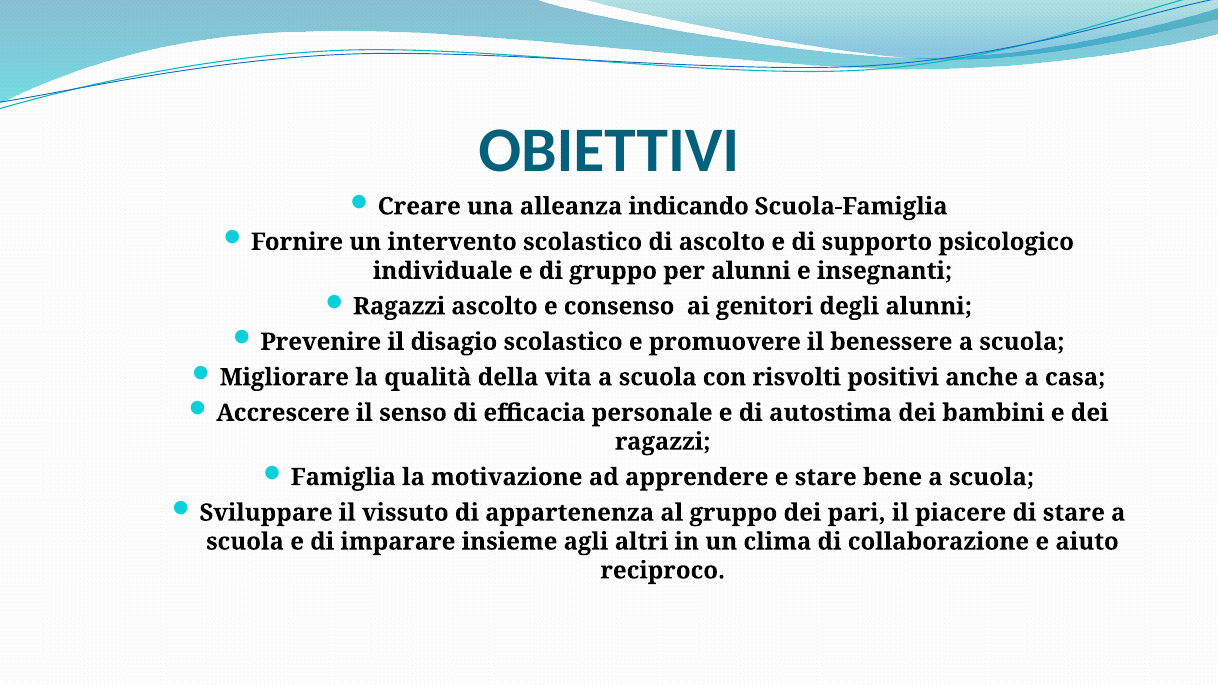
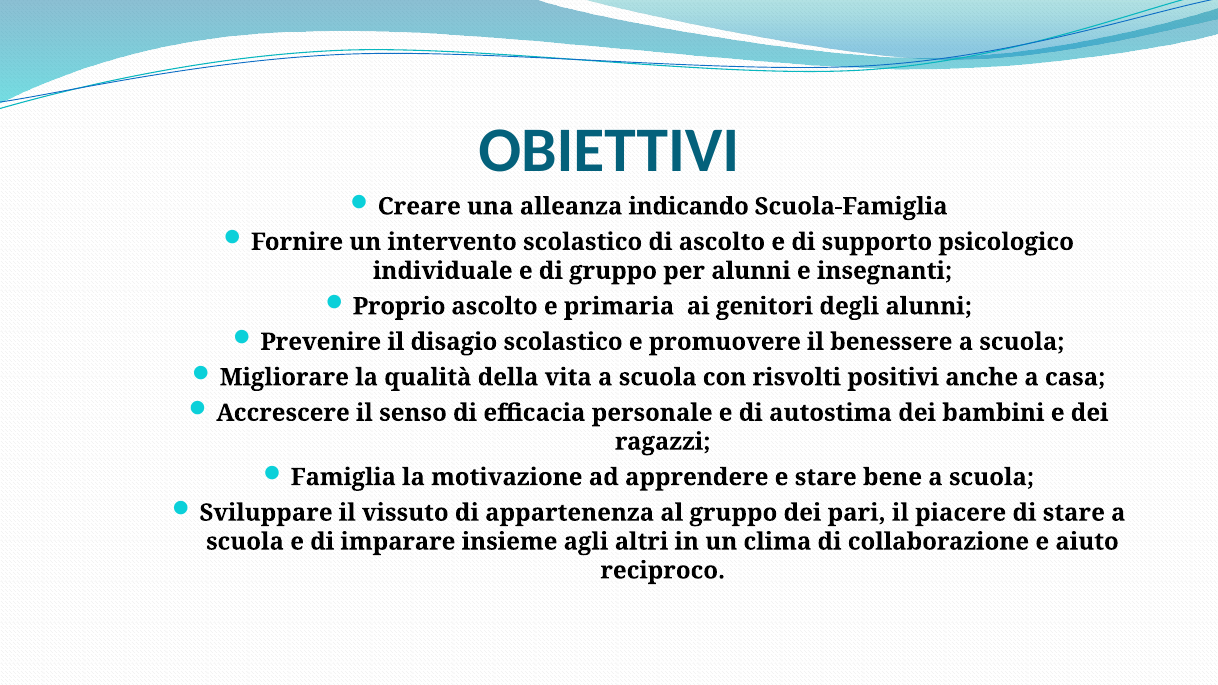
Ragazzi: Ragazzi -> Proprio (399, 306)
consenso: consenso -> primaria (619, 306)
